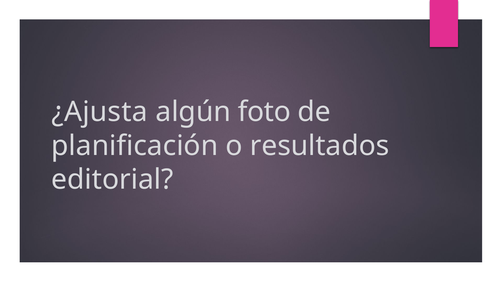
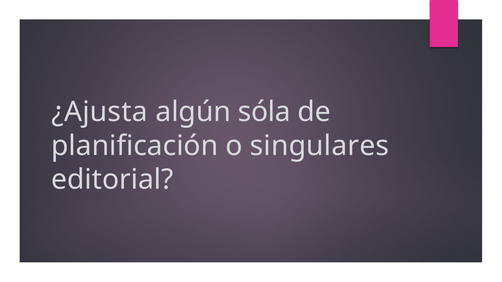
foto: foto -> sóla (264, 112)
resultados: resultados -> singulares (319, 146)
